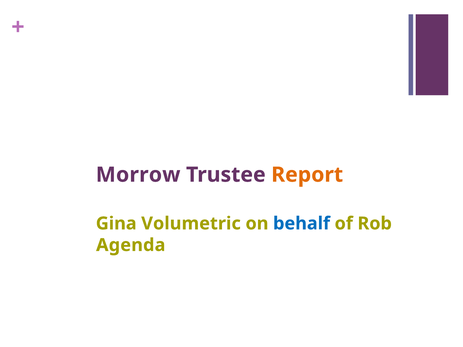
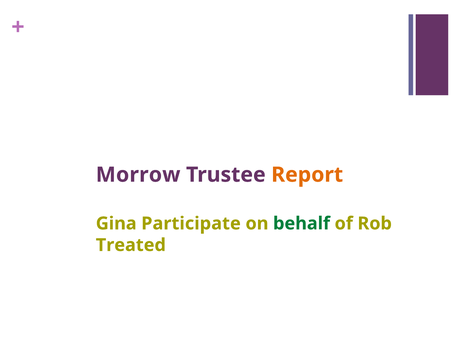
Volumetric: Volumetric -> Participate (191, 224)
behalf colour: blue -> green (302, 224)
Agenda: Agenda -> Treated (131, 245)
